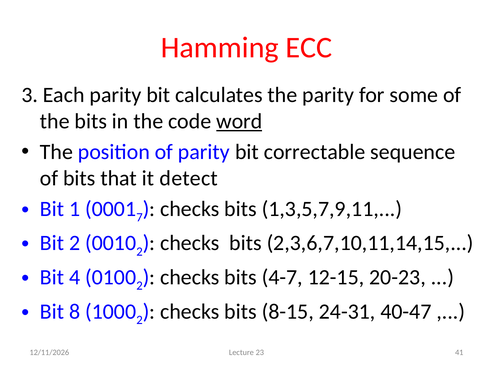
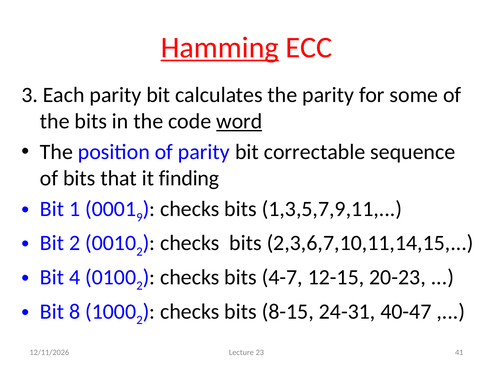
Hamming underline: none -> present (220, 48)
detect: detect -> finding (189, 179)
7: 7 -> 9 (140, 218)
